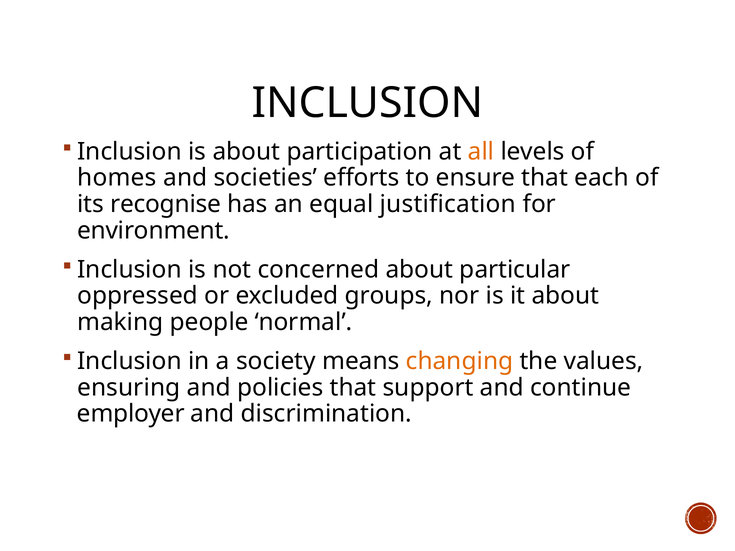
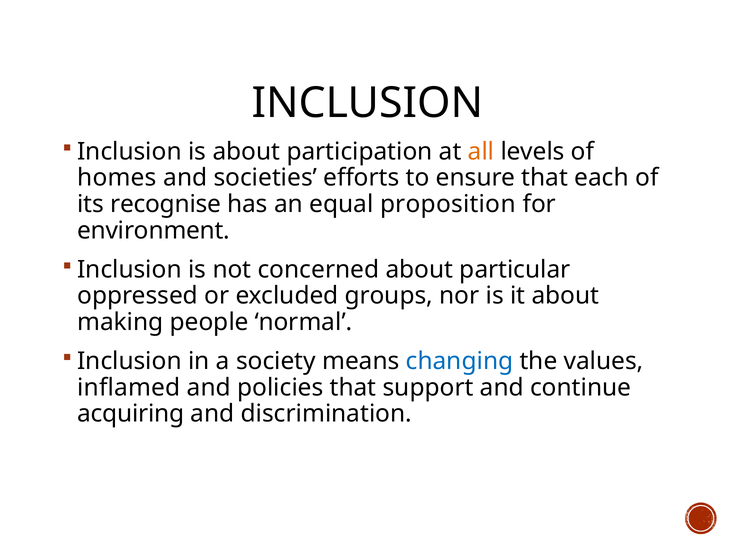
justification: justification -> proposition (448, 204)
changing colour: orange -> blue (460, 361)
ensuring: ensuring -> inflamed (129, 388)
employer: employer -> acquiring (131, 414)
